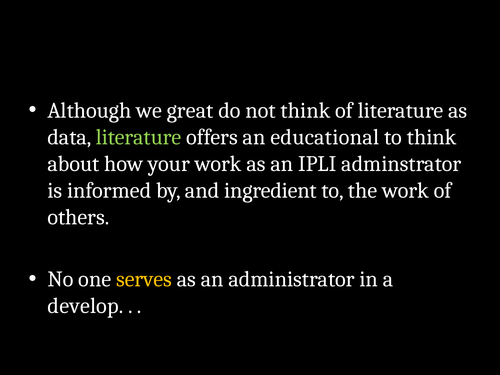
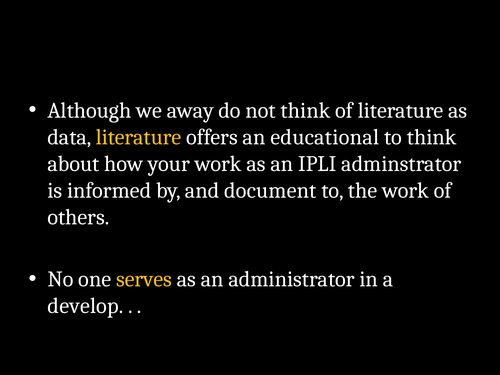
great: great -> away (190, 110)
literature colour: light green -> yellow (139, 137)
ingredient: ingredient -> document (270, 190)
